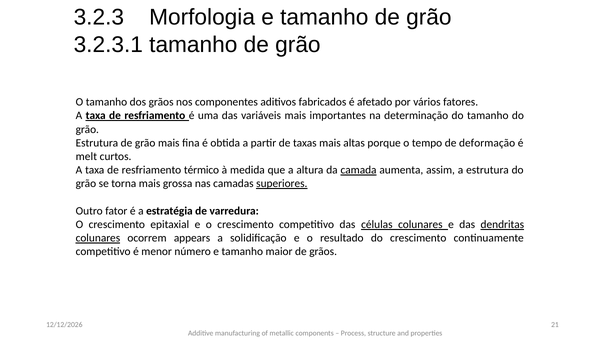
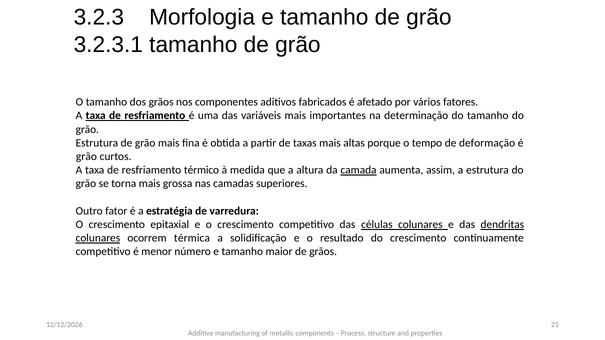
melt: melt -> grão (86, 157)
superiores underline: present -> none (282, 184)
appears: appears -> térmica (192, 238)
